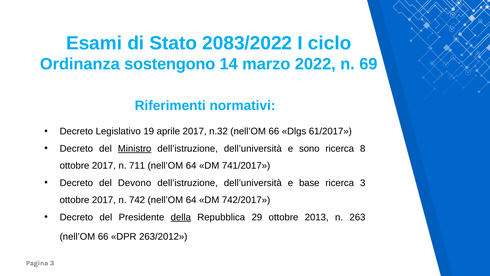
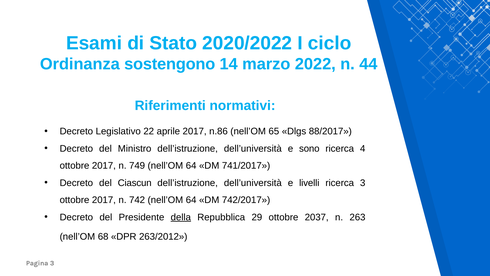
2083/2022: 2083/2022 -> 2020/2022 (247, 43)
69: 69 -> 44 (368, 64)
19: 19 -> 22 (149, 131)
n.32: n.32 -> n.86 (218, 131)
66: 66 -> 65 (274, 131)
61/2017: 61/2017 -> 88/2017 (330, 131)
Ministro underline: present -> none (135, 148)
8: 8 -> 4 (363, 148)
711: 711 -> 749 (137, 166)
Devono: Devono -> Ciascun (135, 183)
base: base -> livelli (309, 183)
2013: 2013 -> 2037 (317, 217)
66: 66 -> 68 (103, 236)
